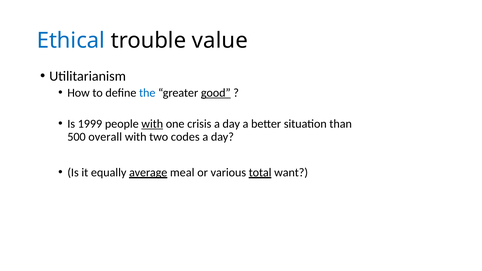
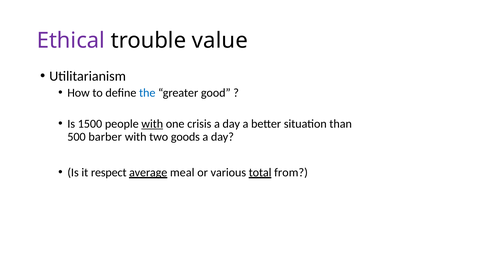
Ethical colour: blue -> purple (71, 40)
good underline: present -> none (216, 93)
1999: 1999 -> 1500 (90, 124)
overall: overall -> barber (105, 137)
codes: codes -> goods (185, 137)
equally: equally -> respect (109, 173)
want: want -> from (291, 173)
